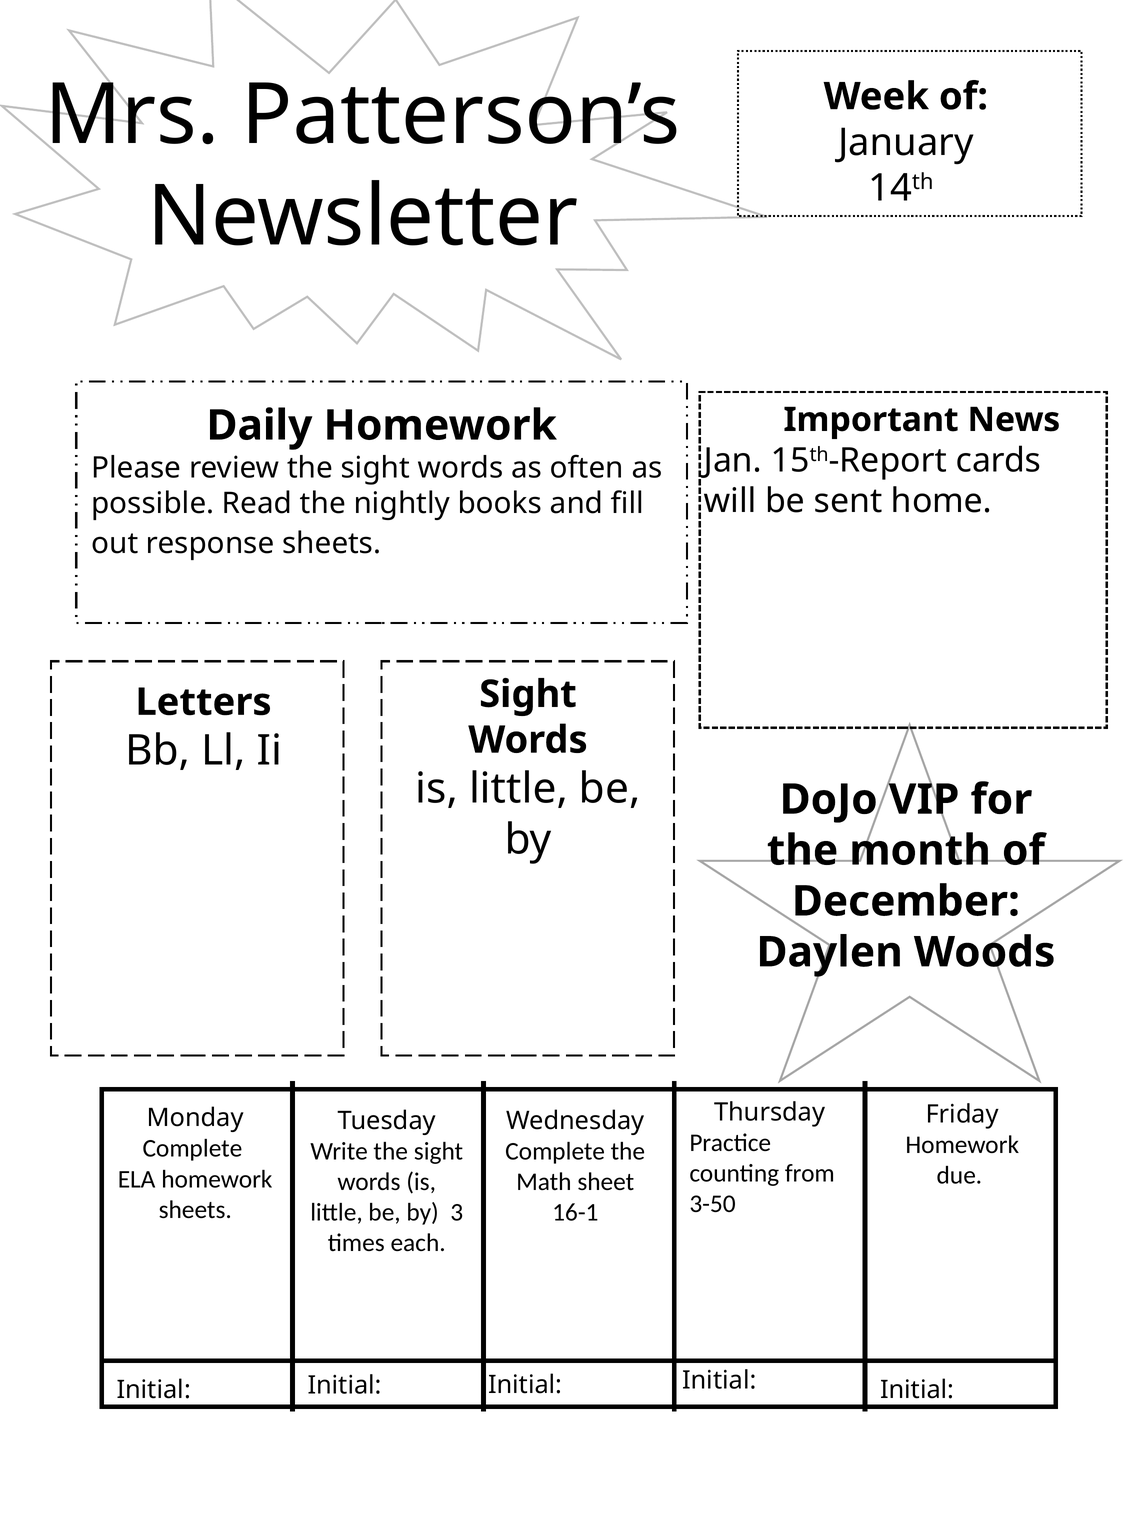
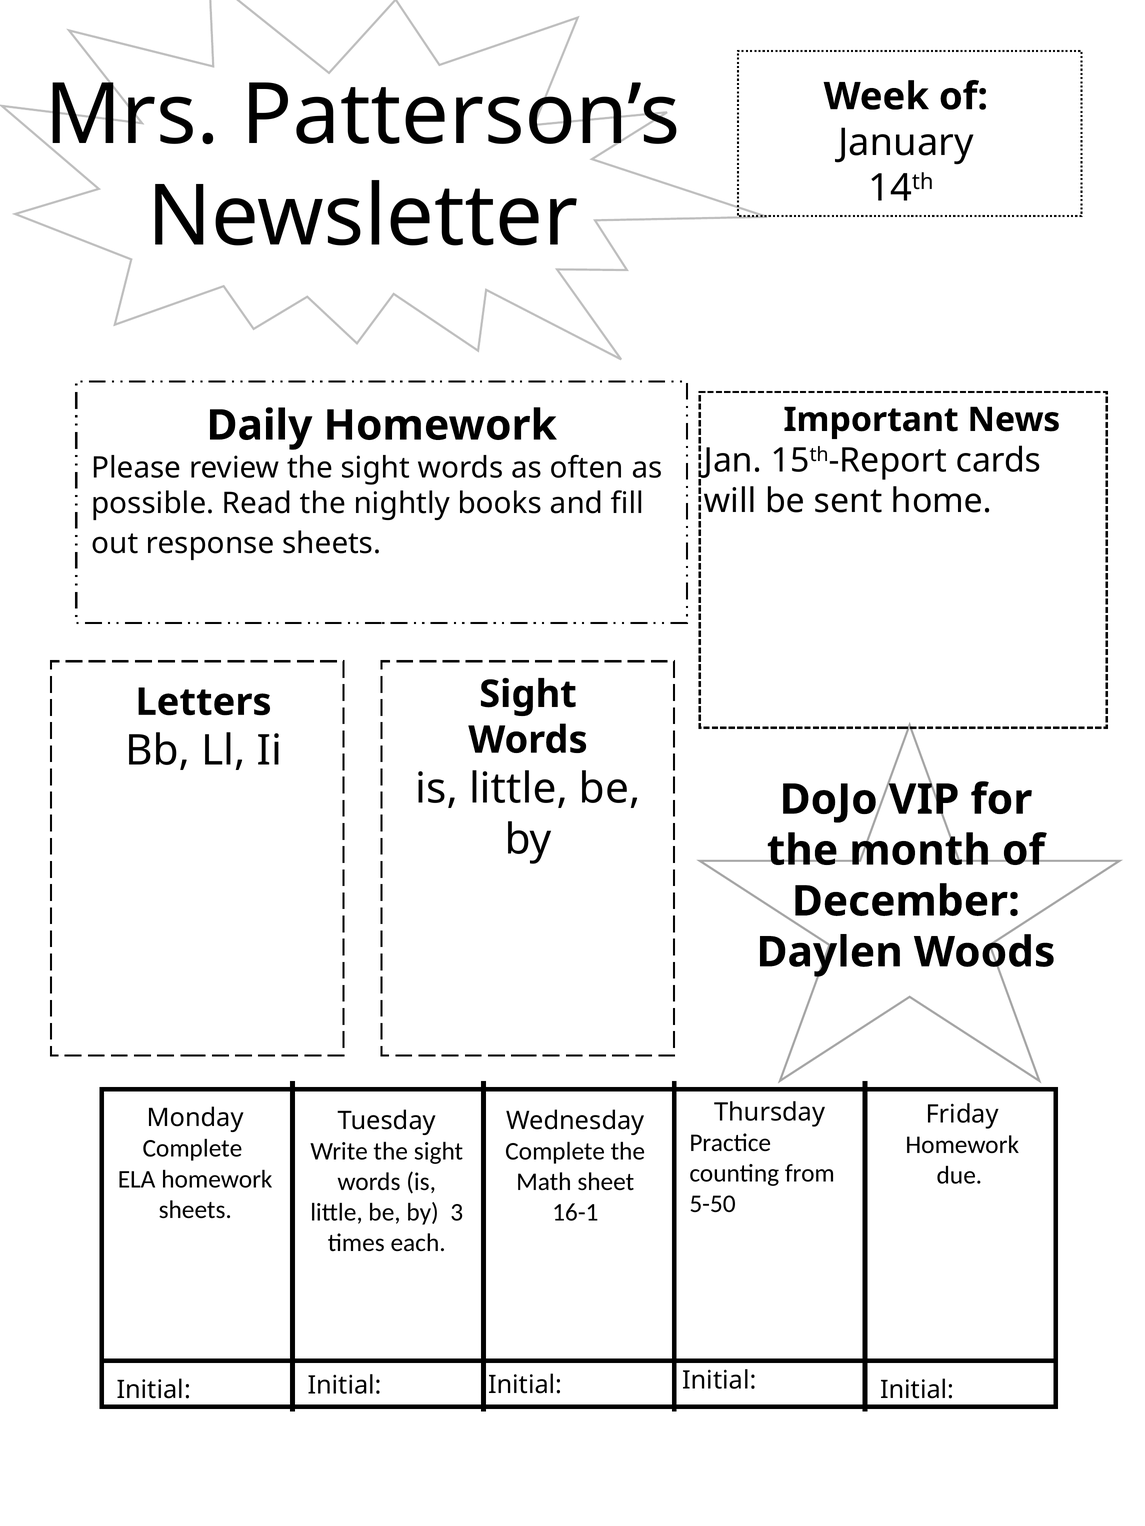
3-50: 3-50 -> 5-50 (713, 1205)
